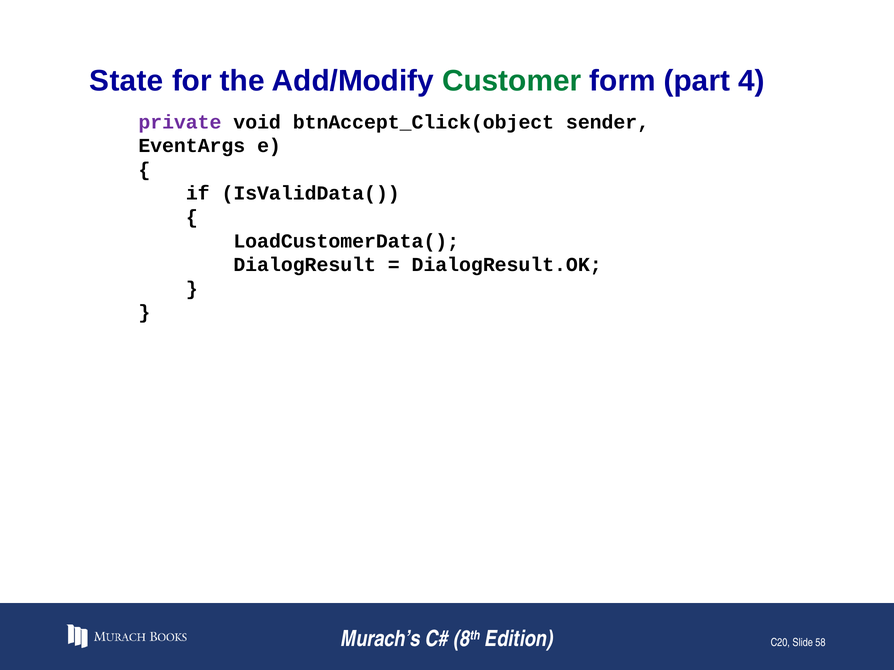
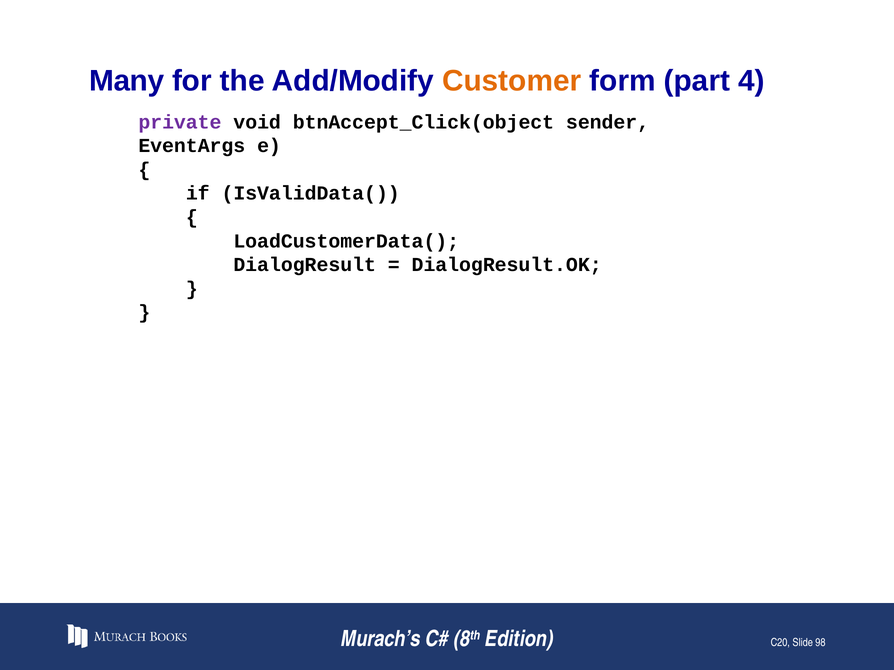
State: State -> Many (127, 81)
Customer colour: green -> orange (512, 81)
58: 58 -> 98 (820, 643)
